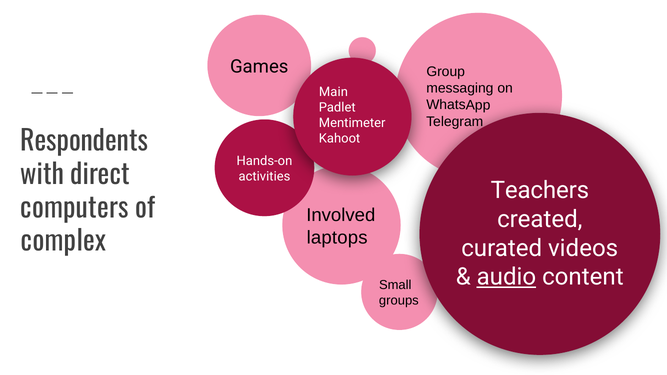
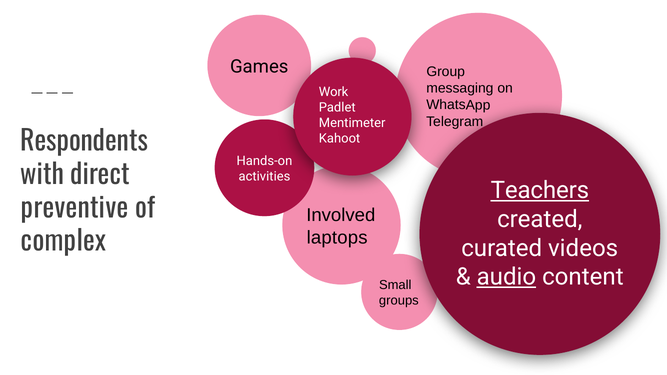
Main: Main -> Work (334, 92)
Teachers underline: none -> present (540, 190)
computers: computers -> preventive (75, 209)
